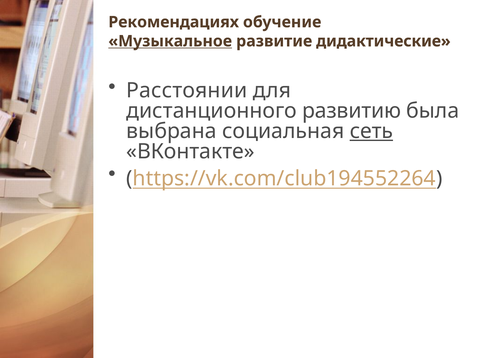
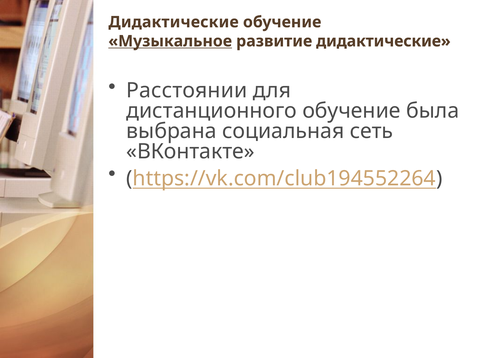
Рекомендациях: Рекомендациях -> Дидактические (174, 22)
дистанционного развитию: развитию -> обучение (351, 111)
сеть underline: present -> none (371, 131)
